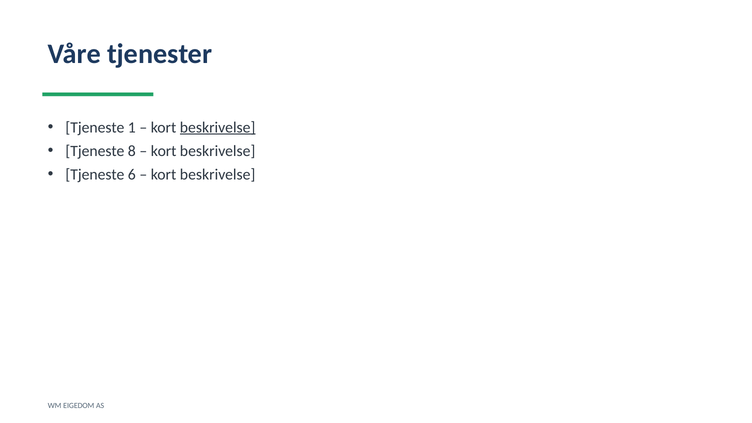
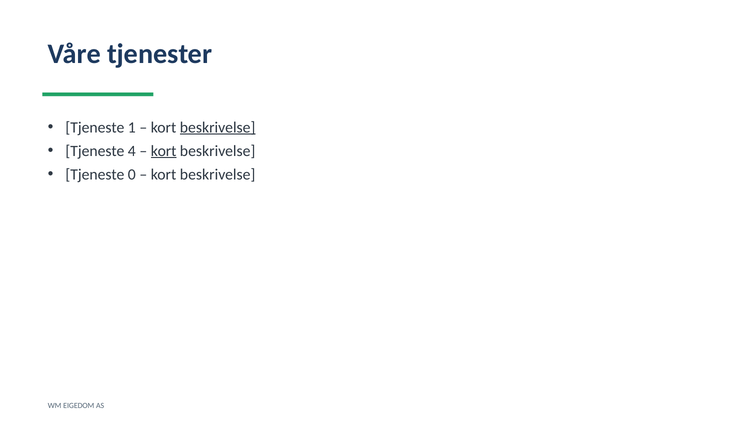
8: 8 -> 4 (132, 151)
kort underline: none -> present (164, 151)
6: 6 -> 0 (132, 174)
